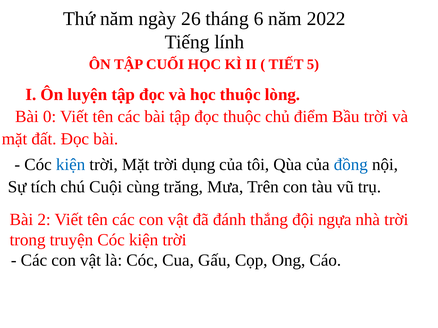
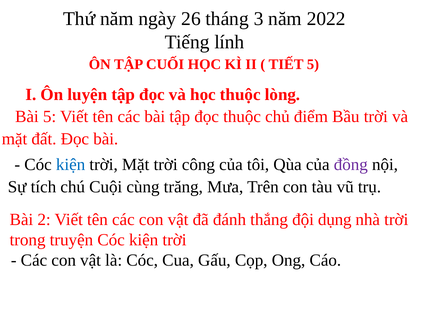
6: 6 -> 3 (259, 19)
Bài 0: 0 -> 5 (50, 117)
dụng: dụng -> công (198, 165)
đồng colour: blue -> purple (351, 165)
ngựa: ngựa -> dụng (335, 220)
